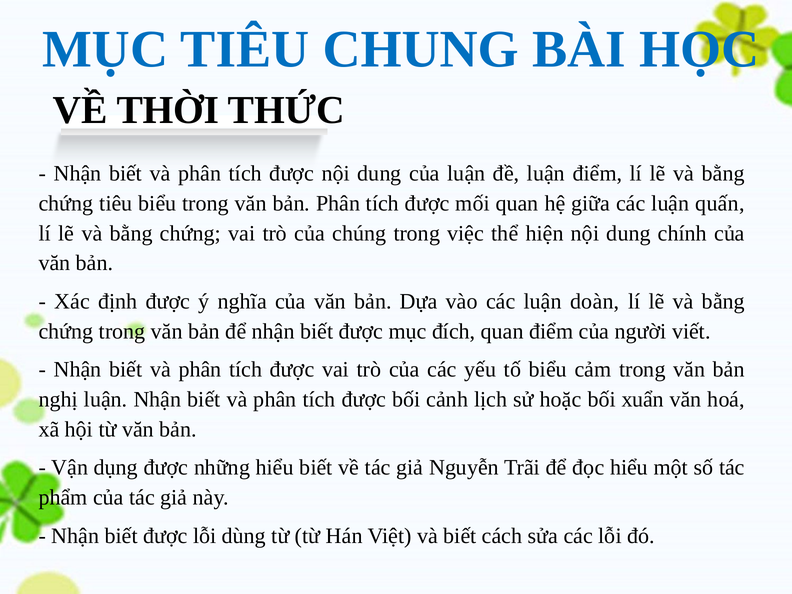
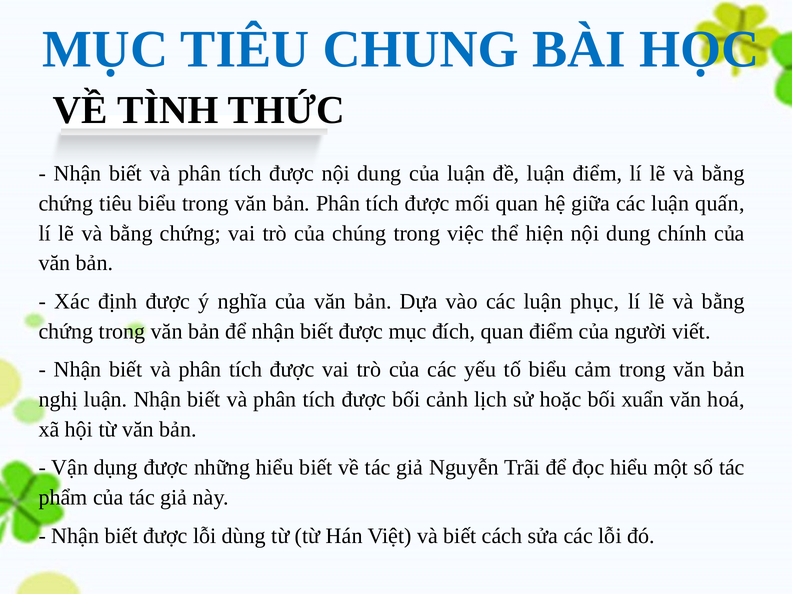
THỜI: THỜI -> TÌNH (168, 110)
doàn: doàn -> phục (595, 301)
